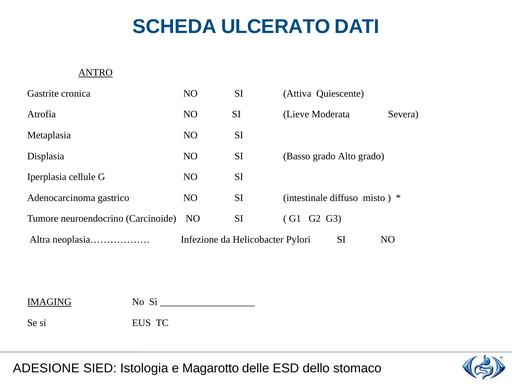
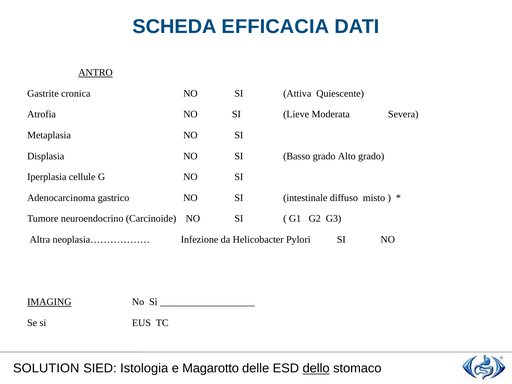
ULCERATO: ULCERATO -> EFFICACIA (275, 27)
ADESIONE: ADESIONE -> SOLUTION (46, 368)
dello underline: none -> present (316, 368)
